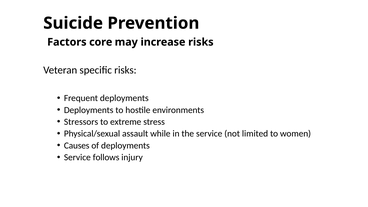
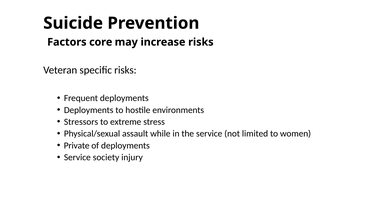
Causes: Causes -> Private (77, 146)
follows: follows -> society (106, 157)
